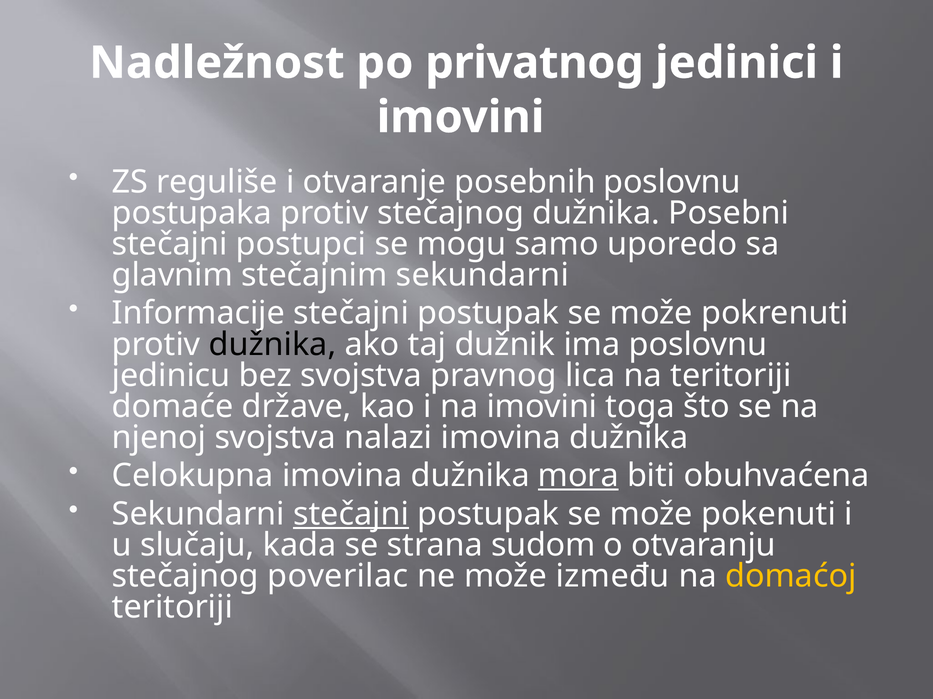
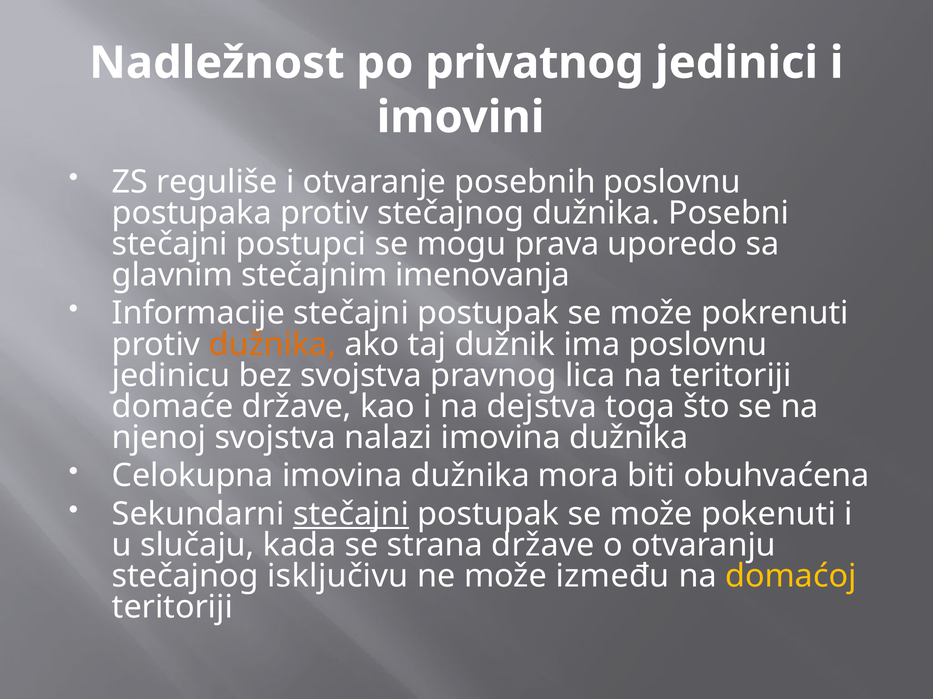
samo: samo -> prava (557, 244)
stečajnim sekundarni: sekundarni -> imenovanja (483, 275)
dužnika colour: black -> orange (273, 345)
na imovini: imovini -> dejstva (542, 407)
mora underline: present -> none (578, 476)
strana sudom: sudom -> države (543, 546)
poverilac: poverilac -> isključivu (338, 577)
